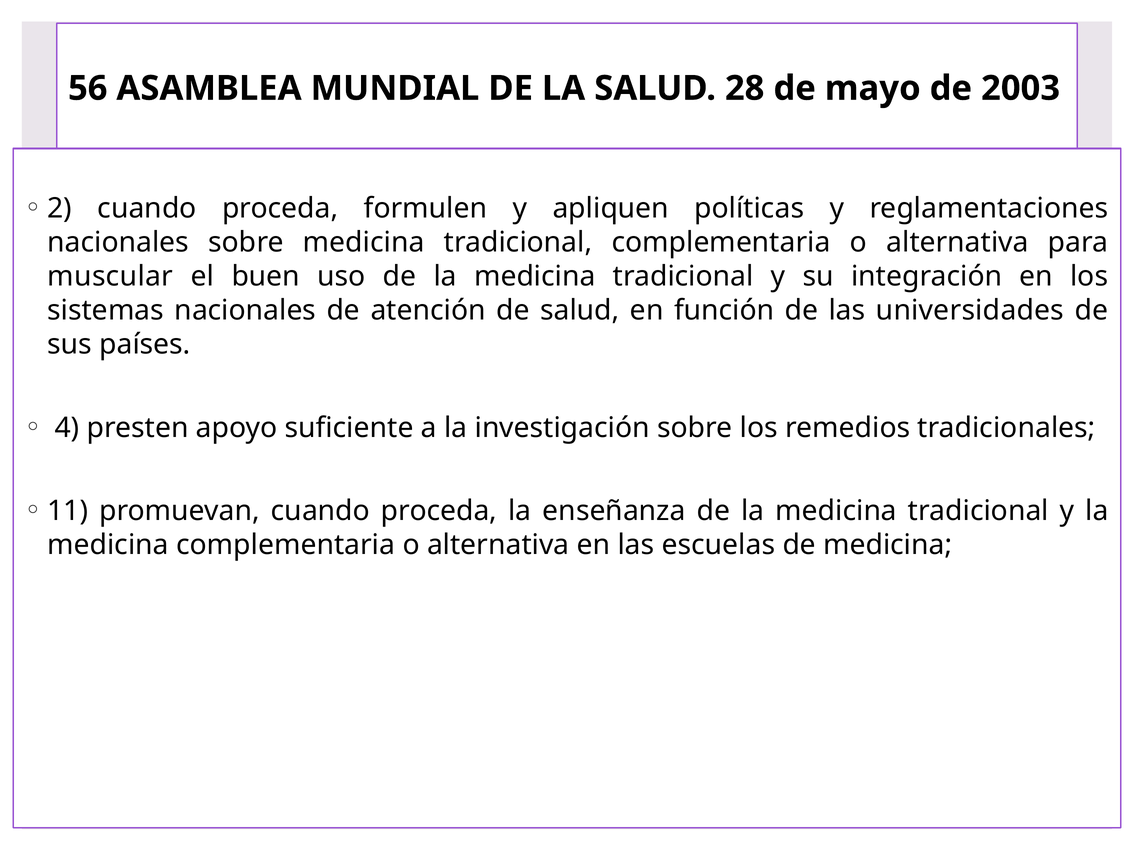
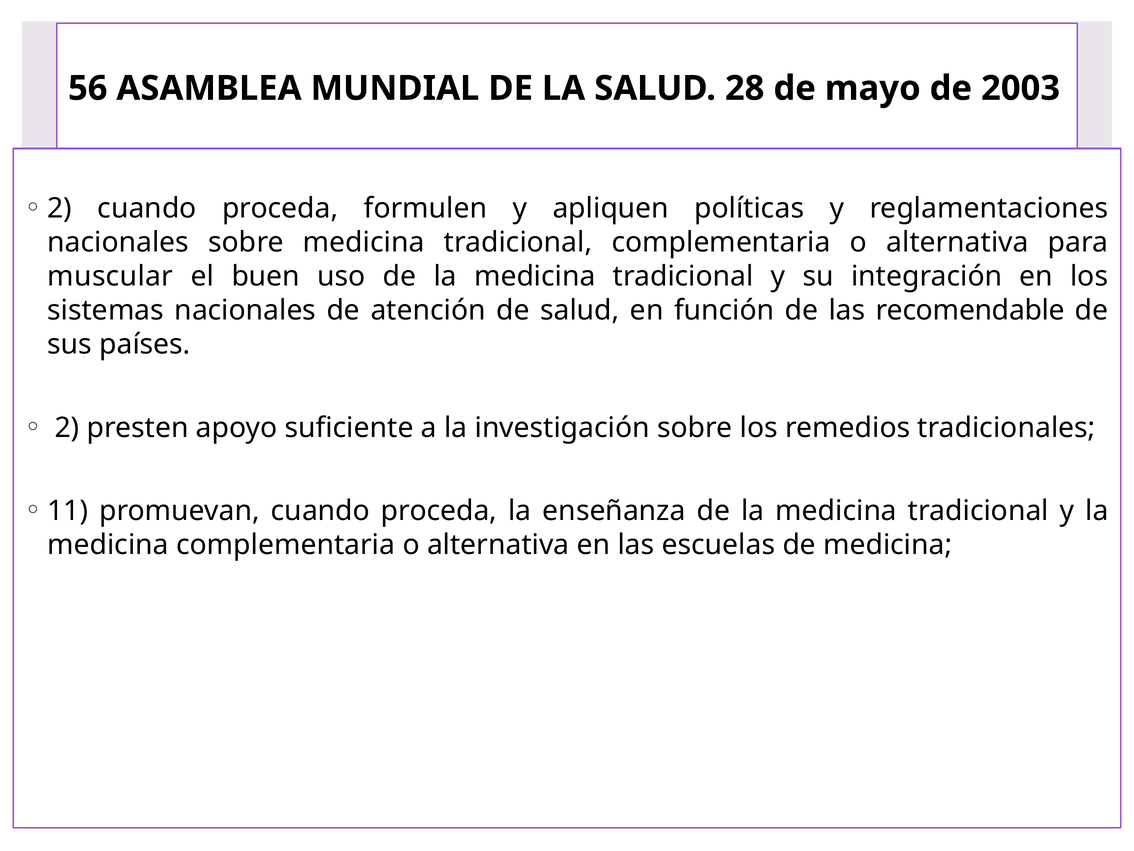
universidades: universidades -> recomendable (970, 310)
4: 4 -> 2 (67, 427)
